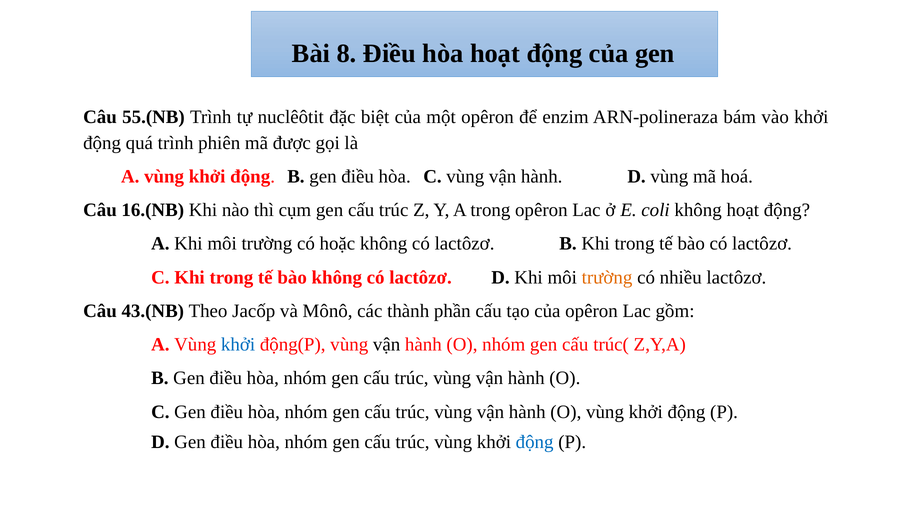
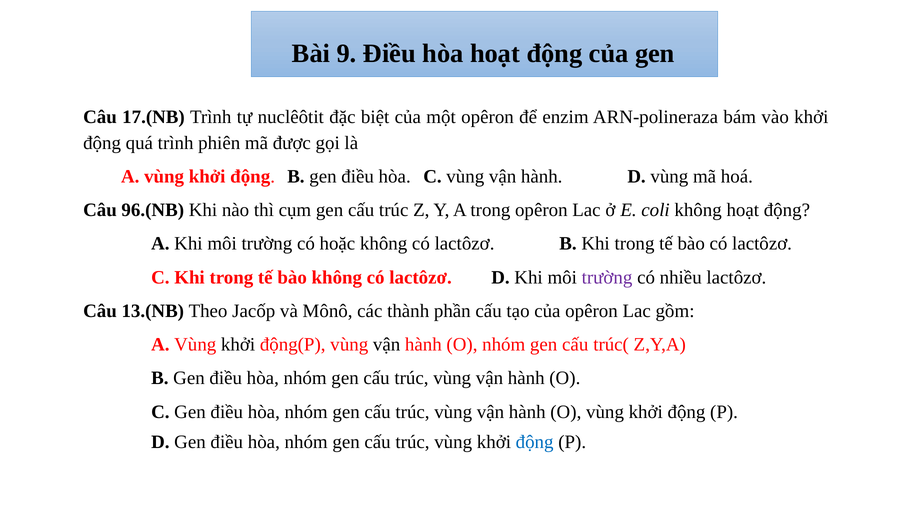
8: 8 -> 9 (347, 54)
55.(NB: 55.(NB -> 17.(NB (153, 117)
16.(NB: 16.(NB -> 96.(NB (153, 210)
trường colour: orange -> purple (607, 277)
43.(NB: 43.(NB -> 13.(NB (153, 311)
khởi colour: blue -> black (238, 345)
